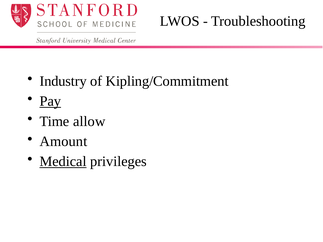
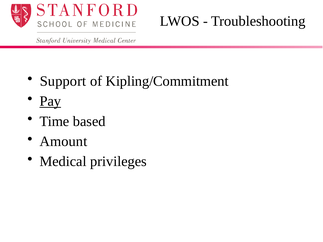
Industry: Industry -> Support (63, 81)
allow: allow -> based (89, 121)
Medical underline: present -> none (63, 162)
